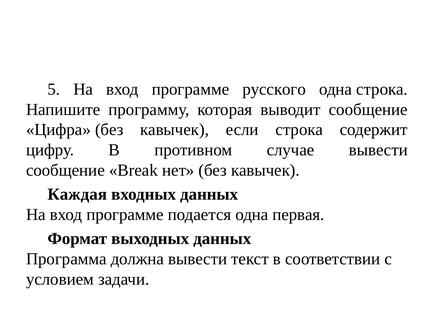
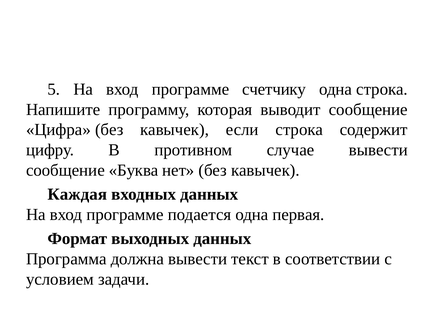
русского: русского -> счетчику (274, 89)
Break: Break -> Буква (134, 170)
